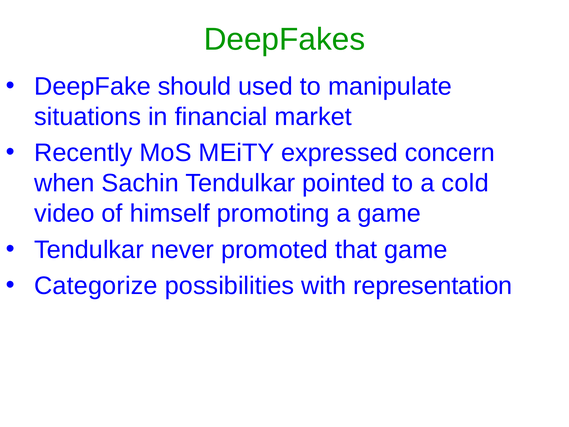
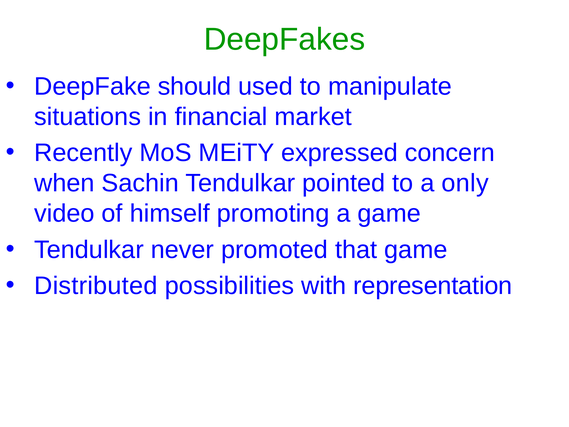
cold: cold -> only (465, 183)
Categorize: Categorize -> Distributed (96, 286)
